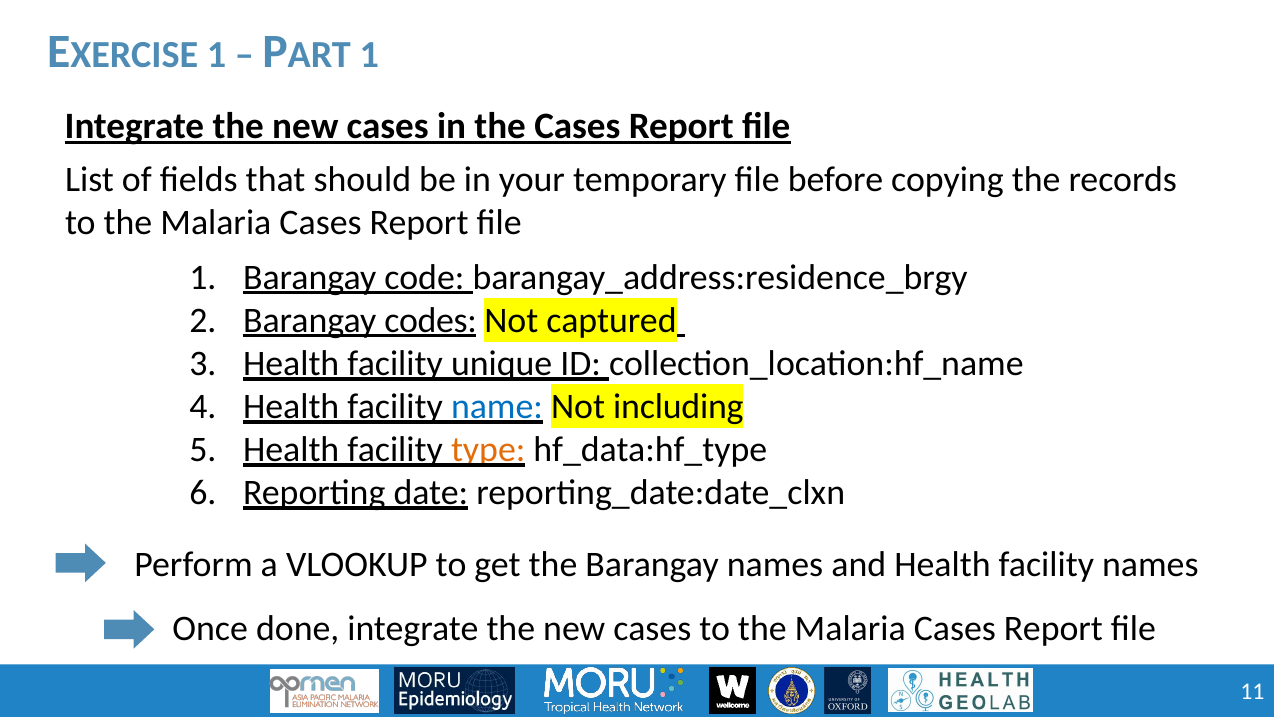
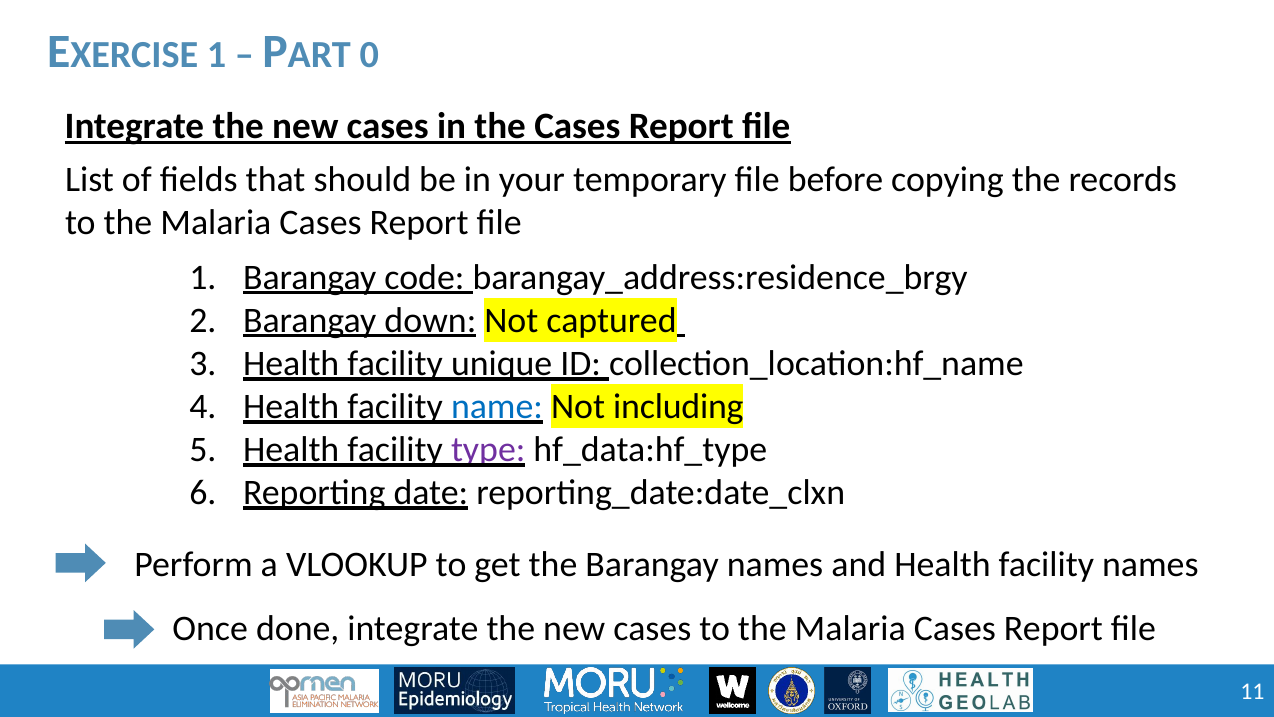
1: 1 -> 0 (369, 55)
codes: codes -> down (430, 320)
type colour: orange -> purple (488, 449)
